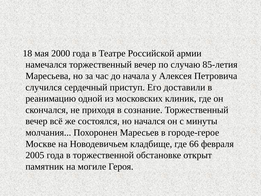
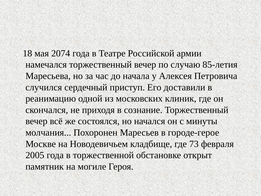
2000: 2000 -> 2074 (61, 53)
66: 66 -> 73 (194, 144)
